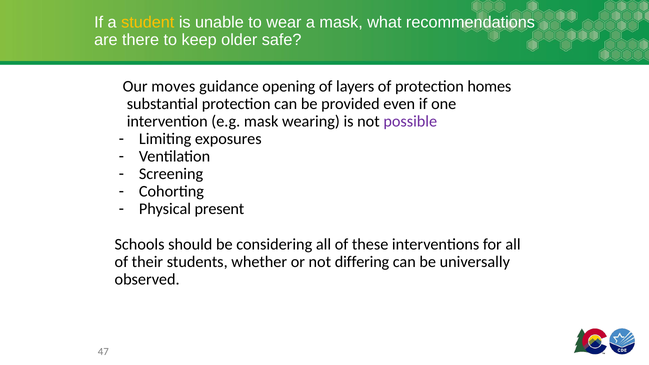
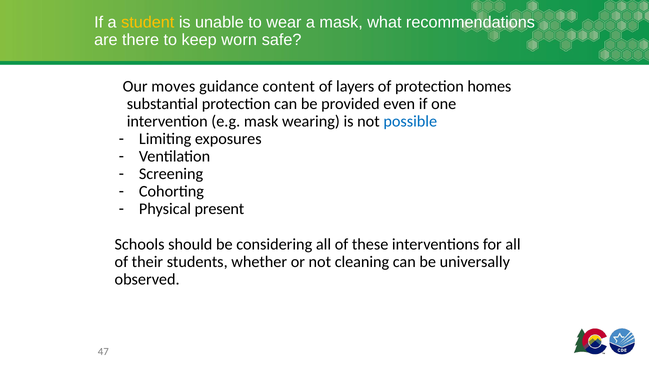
older: older -> worn (239, 40)
opening: opening -> content (289, 87)
possible colour: purple -> blue (410, 122)
differing: differing -> cleaning (362, 262)
